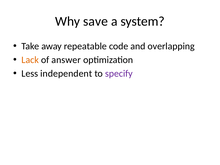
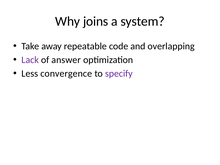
save: save -> joins (96, 21)
Lack colour: orange -> purple (30, 60)
independent: independent -> convergence (66, 74)
